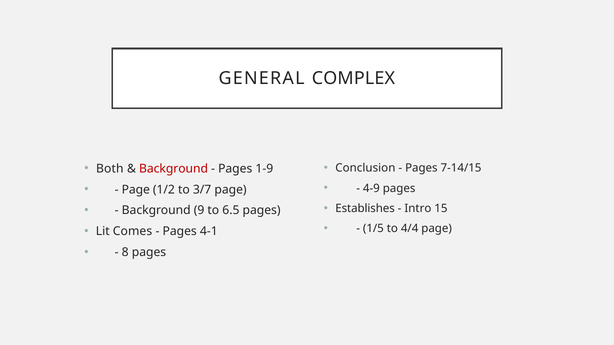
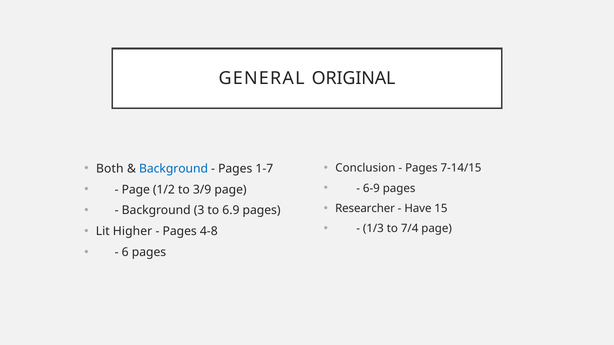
COMPLEX: COMPLEX -> ORIGINAL (354, 78)
Background colour: red -> blue (174, 169)
1-9: 1-9 -> 1-7 (264, 169)
4-9: 4-9 -> 6-9 (371, 189)
3/7: 3/7 -> 3/9 (202, 190)
Establishes: Establishes -> Researcher (365, 209)
Intro: Intro -> Have (418, 209)
9: 9 -> 3 (199, 211)
6.5: 6.5 -> 6.9 (231, 211)
1/5: 1/5 -> 1/3 (373, 229)
4/4: 4/4 -> 7/4 (410, 229)
Comes: Comes -> Higher (133, 232)
4-1: 4-1 -> 4-8 (209, 232)
8: 8 -> 6 (125, 253)
